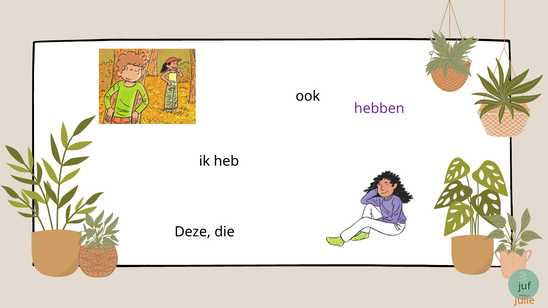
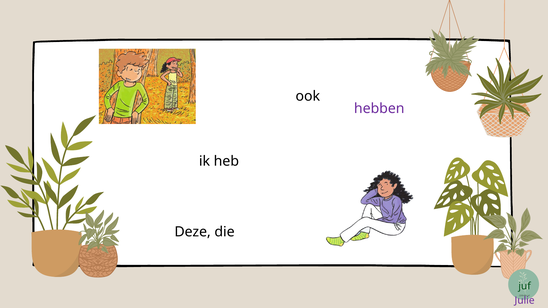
Julie colour: orange -> purple (525, 301)
